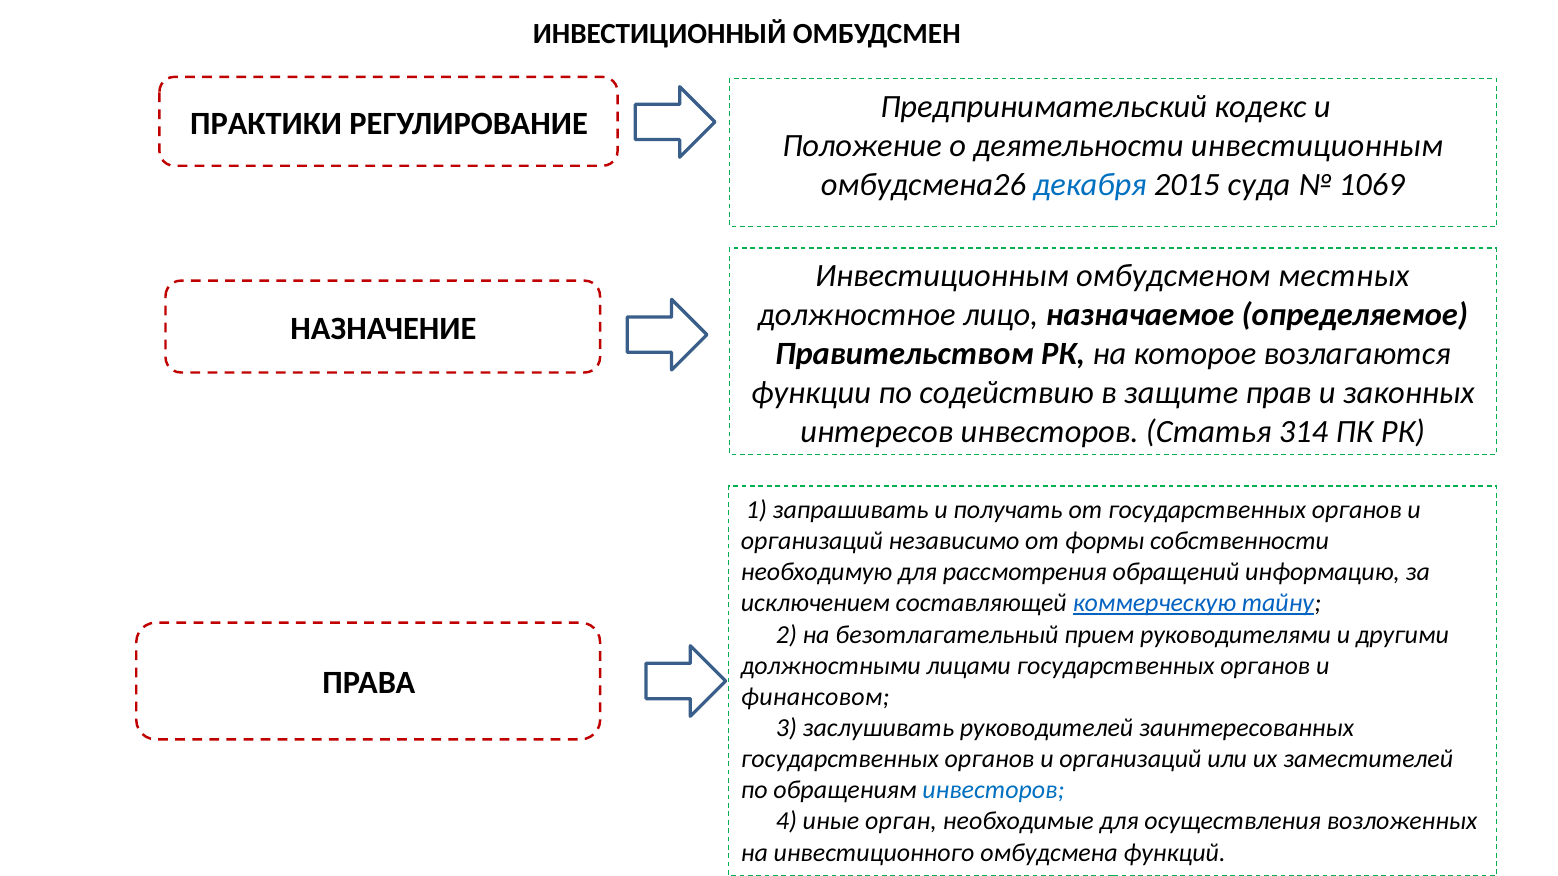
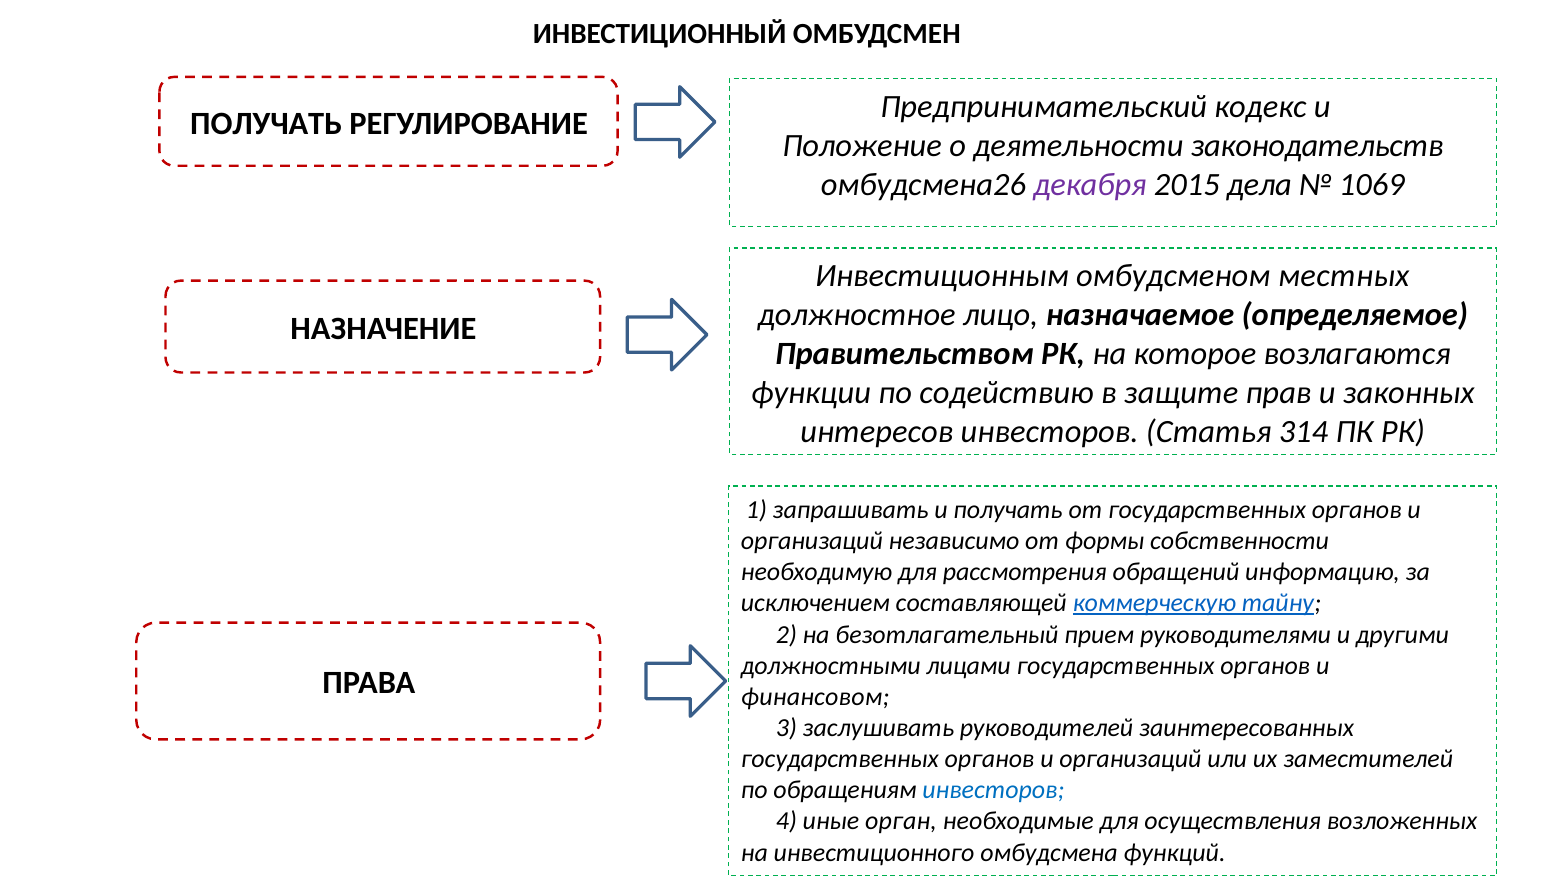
ПРАКТИКИ: ПРАКТИКИ -> ПОЛУЧАТЬ (266, 124)
деятельности инвестиционным: инвестиционным -> законодательств (1317, 146)
декабря colour: blue -> purple (1090, 185)
суда: суда -> дела (1259, 185)
